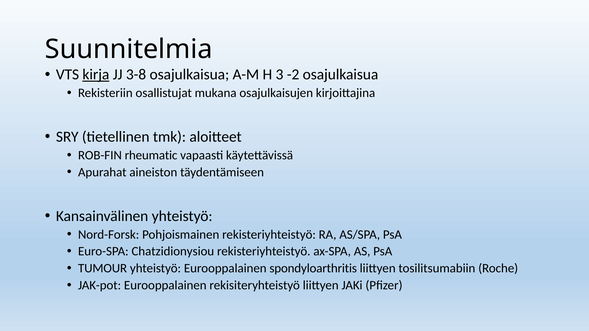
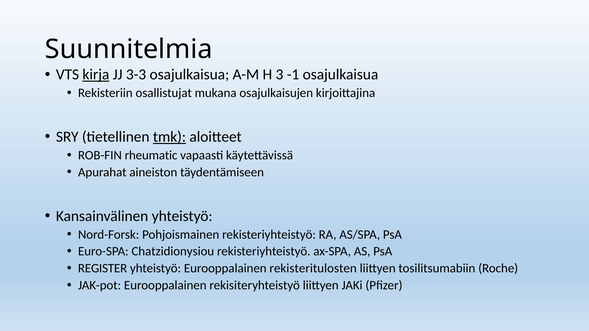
3-8: 3-8 -> 3-3 (136, 75)
-2: -2 -> -1 (293, 75)
tmk underline: none -> present (169, 137)
TUMOUR: TUMOUR -> REGISTER (103, 269)
spondyloarthritis: spondyloarthritis -> rekisteritulosten (313, 269)
